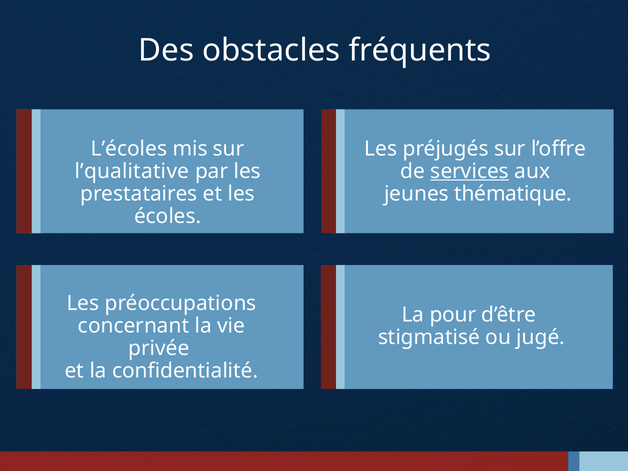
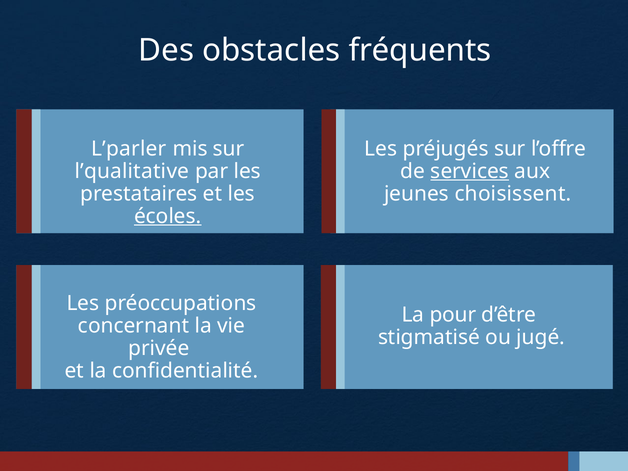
L’écoles: L’écoles -> L’parler (129, 149)
thématique: thématique -> choisissent (513, 194)
écoles underline: none -> present (168, 216)
